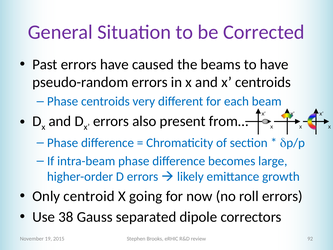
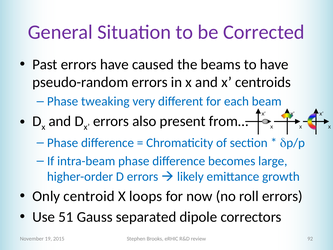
Phase centroids: centroids -> tweaking (105, 101)
going: going -> loops (146, 196)
38: 38 -> 51 (66, 217)
